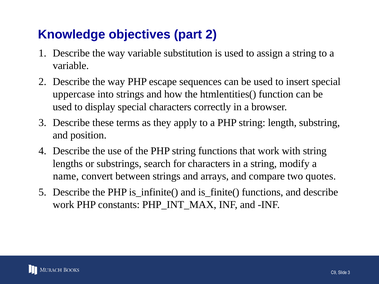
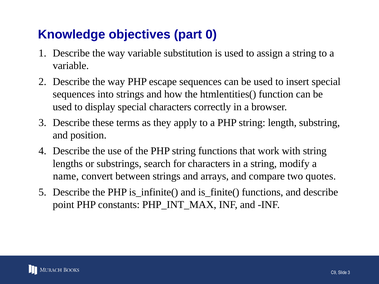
part 2: 2 -> 0 (211, 34)
uppercase: uppercase -> sequences (74, 94)
work: work -> point (63, 205)
